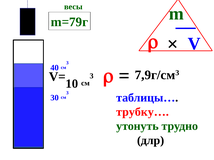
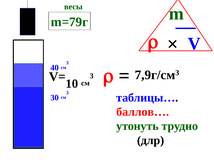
трубку…: трубку… -> баллов… (143, 112)
